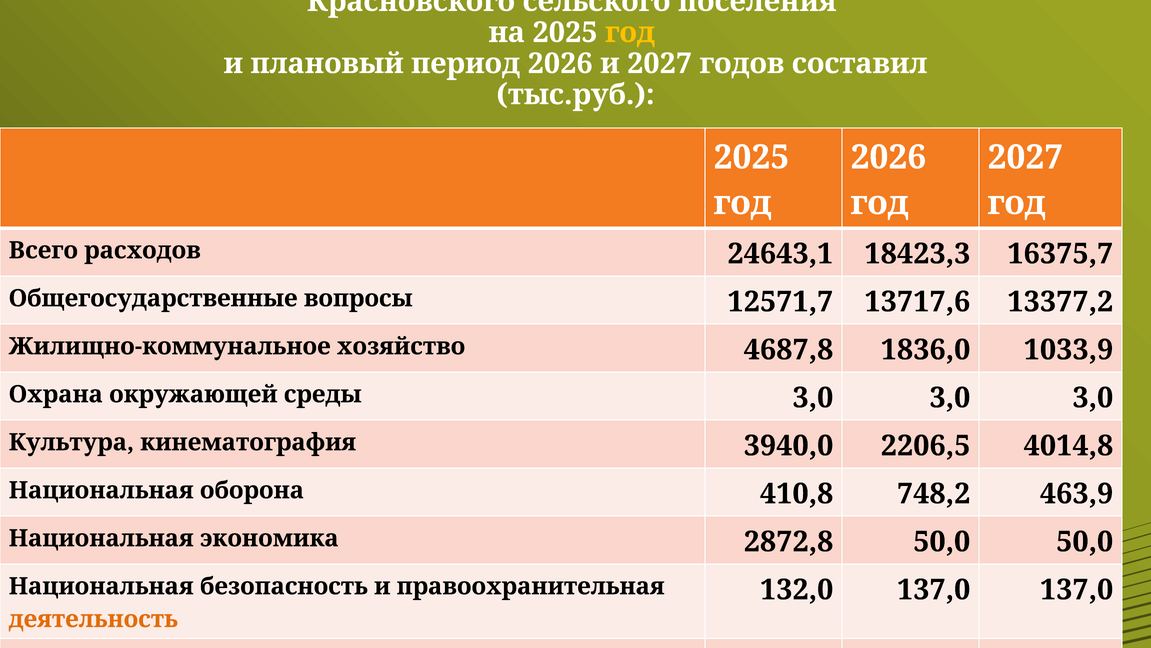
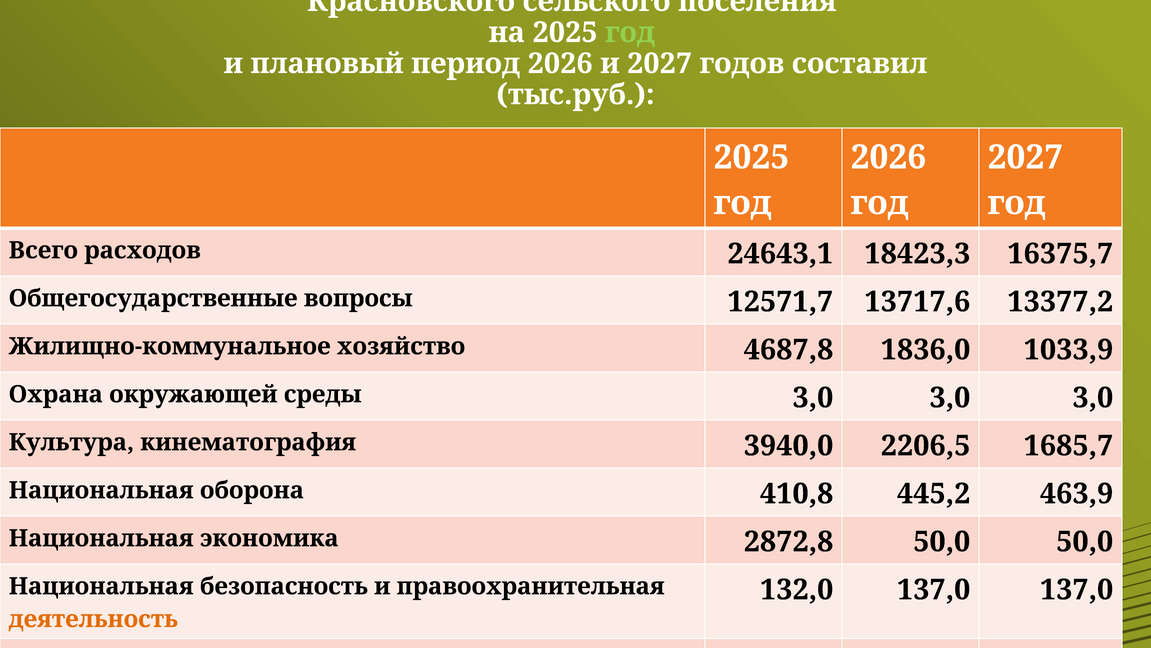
год colour: yellow -> light green (630, 32)
4014,8: 4014,8 -> 1685,7 (1068, 446)
748,2: 748,2 -> 445,2 (934, 494)
